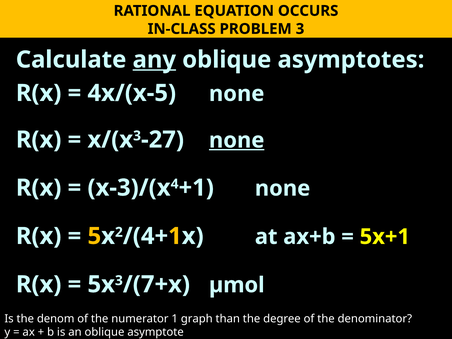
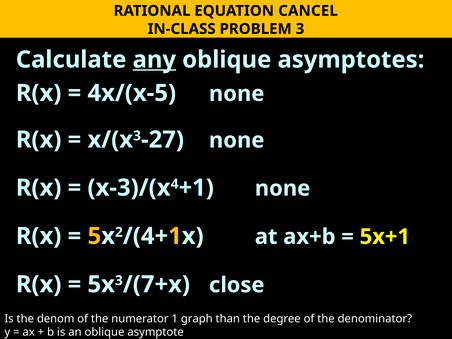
OCCURS: OCCURS -> CANCEL (308, 11)
none underline: present -> none (237, 140)
µmol: µmol -> close (237, 285)
